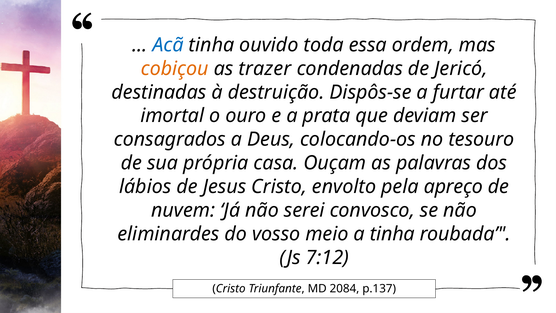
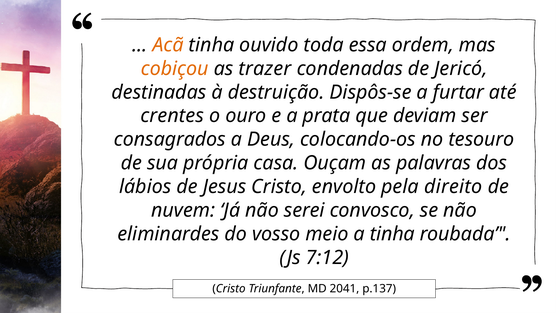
Acã colour: blue -> orange (168, 45)
imortal: imortal -> crentes (172, 116)
apreço: apreço -> direito (453, 187)
2084: 2084 -> 2041 (345, 288)
